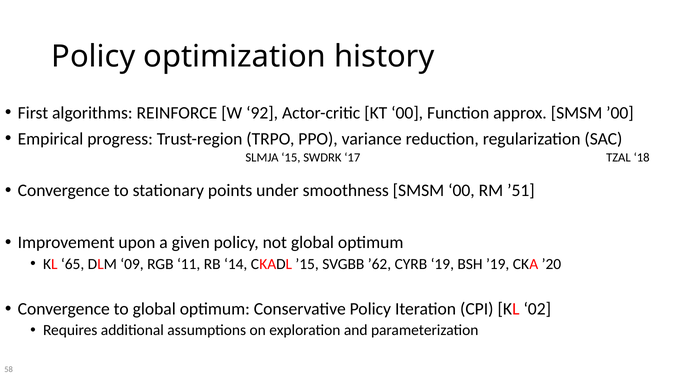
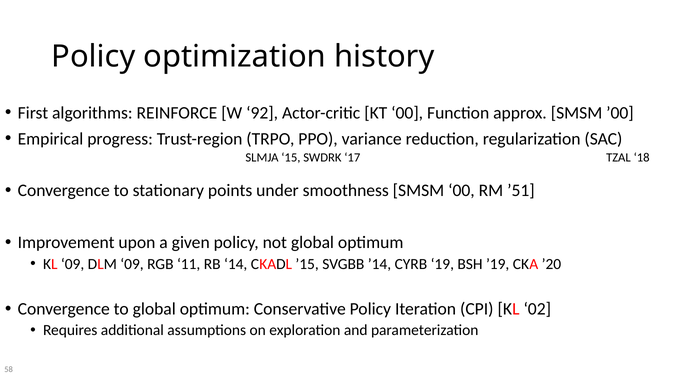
KL 65: 65 -> 09 (73, 264)
’62: ’62 -> ’14 (379, 264)
